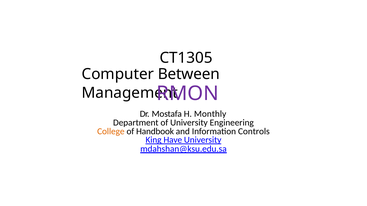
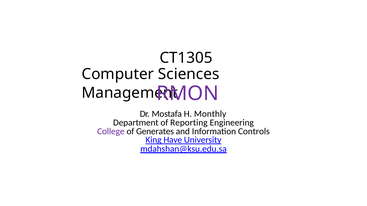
Between: Between -> Sciences (189, 74)
of University: University -> Reporting (189, 123)
College colour: orange -> purple (111, 132)
Handbook: Handbook -> Generates (155, 132)
